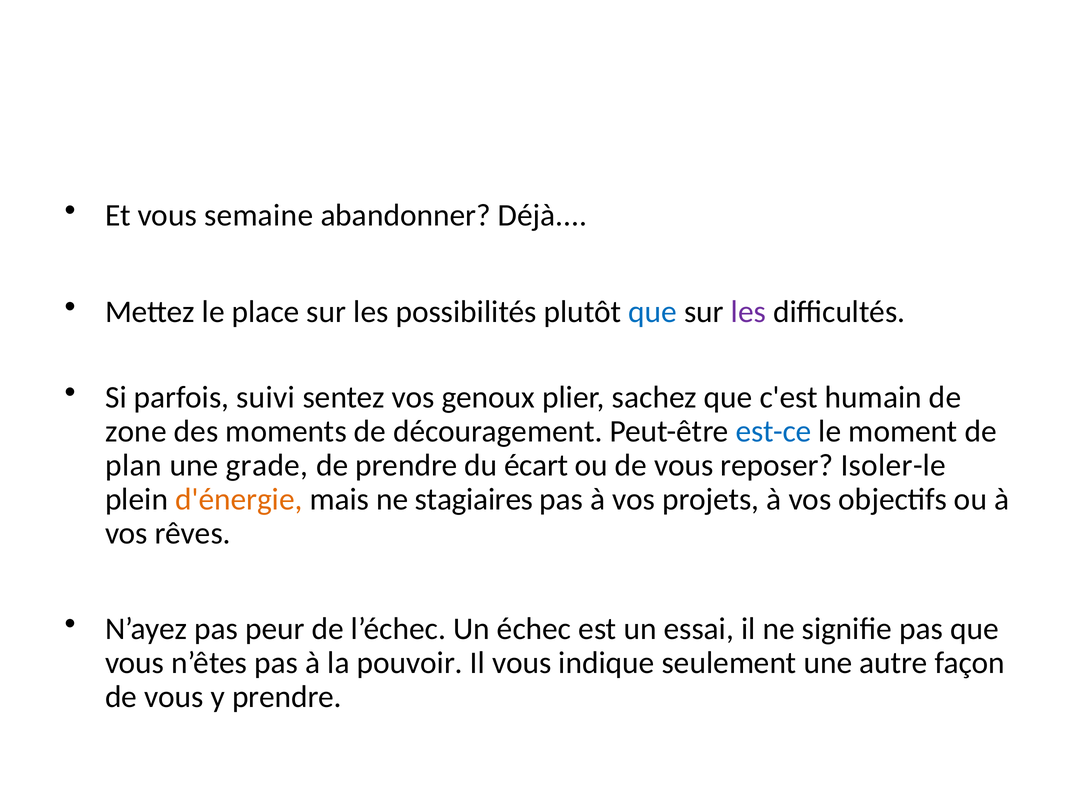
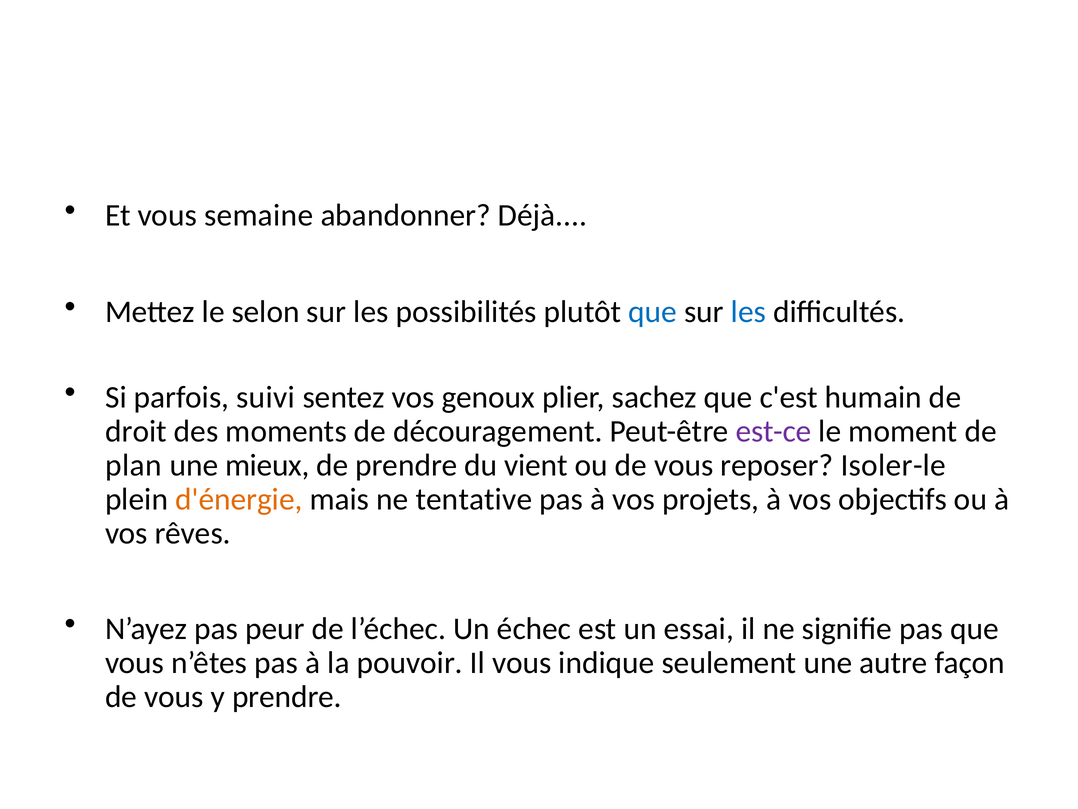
place: place -> selon (266, 312)
les colour: purple -> blue (749, 312)
zone: zone -> droit (136, 431)
est-ce colour: blue -> purple (774, 431)
grade: grade -> mieux (267, 465)
écart: écart -> vient (536, 465)
stagiaires: stagiaires -> tentative (474, 499)
